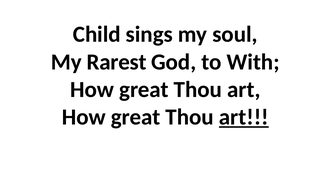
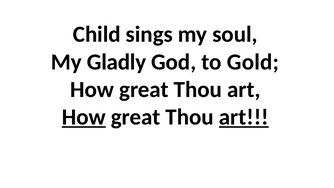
Rarest: Rarest -> Gladly (117, 62)
With: With -> Gold (253, 62)
How underline: none -> present (84, 117)
